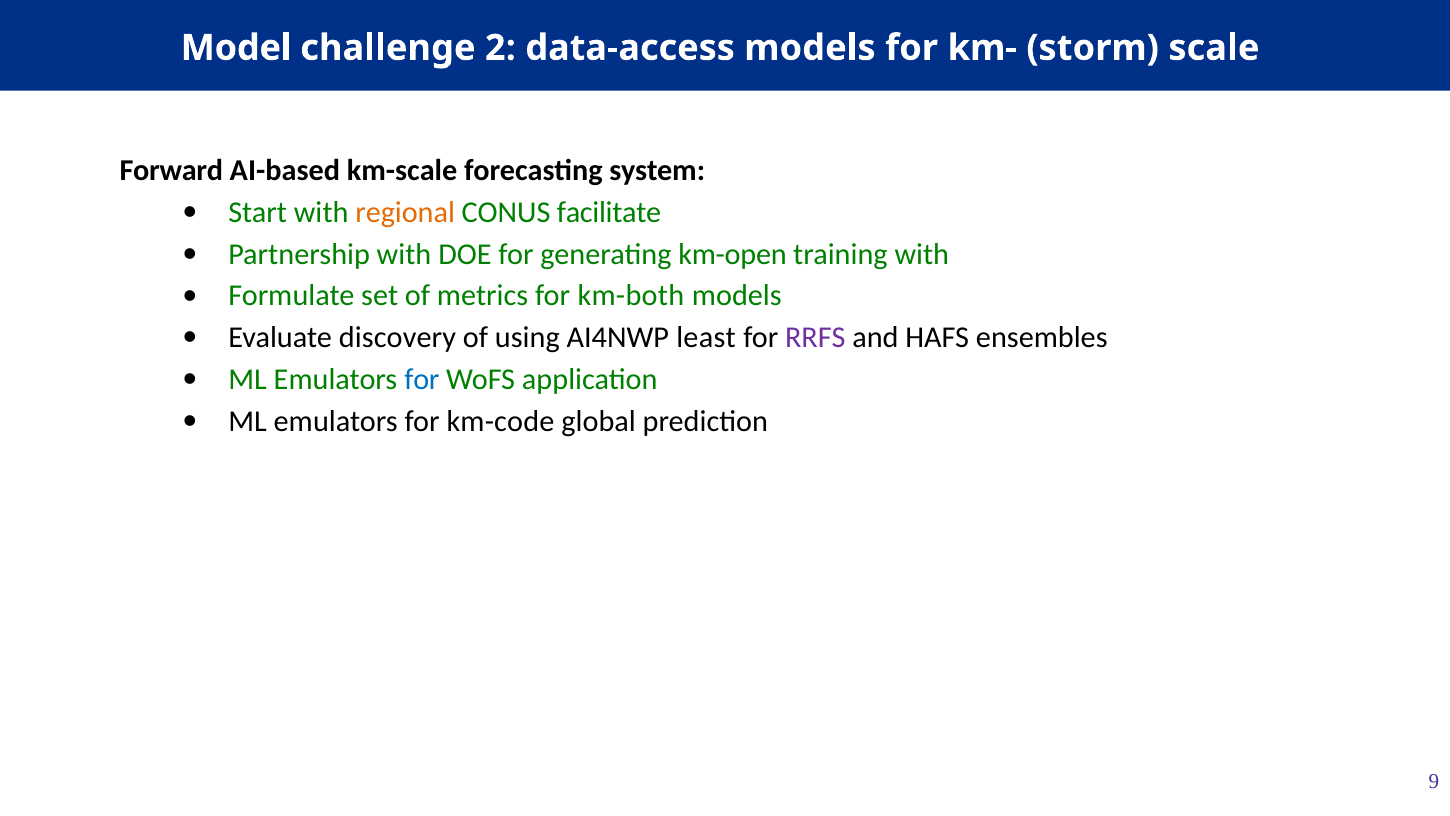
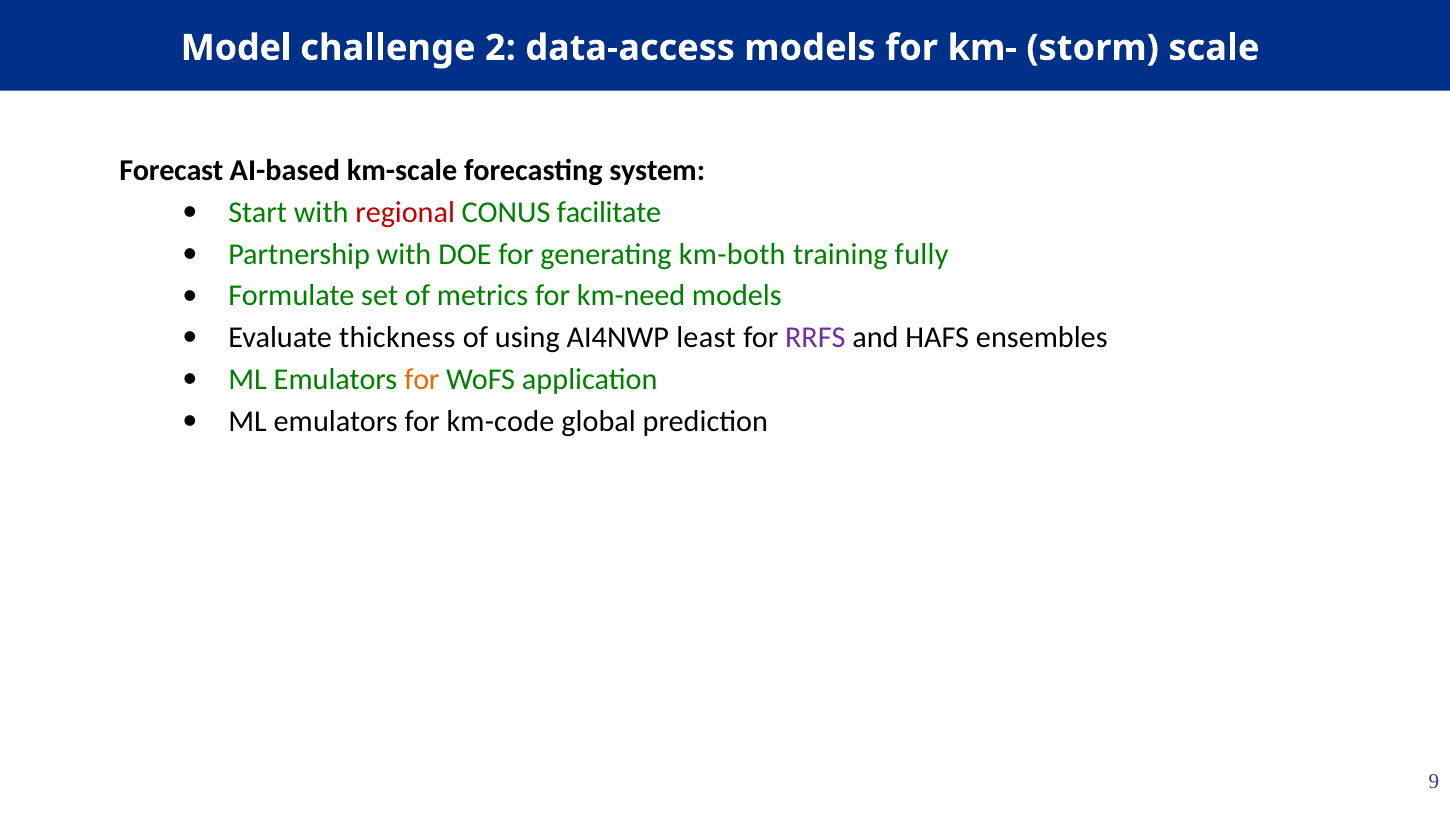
Forward: Forward -> Forecast (171, 171)
regional colour: orange -> red (405, 212)
km-open: km-open -> km-both (732, 254)
training with: with -> fully (922, 254)
km-both: km-both -> km-need (631, 296)
discovery: discovery -> thickness (397, 338)
for colour: blue -> orange (422, 379)
